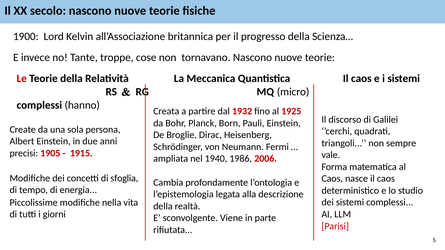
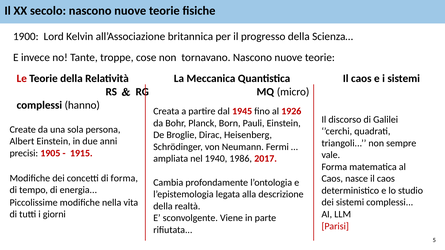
1932: 1932 -> 1945 (242, 111)
1925: 1925 -> 1926 (291, 111)
2006: 2006 -> 2017 (266, 159)
di sfoglia: sfoglia -> forma (124, 178)
